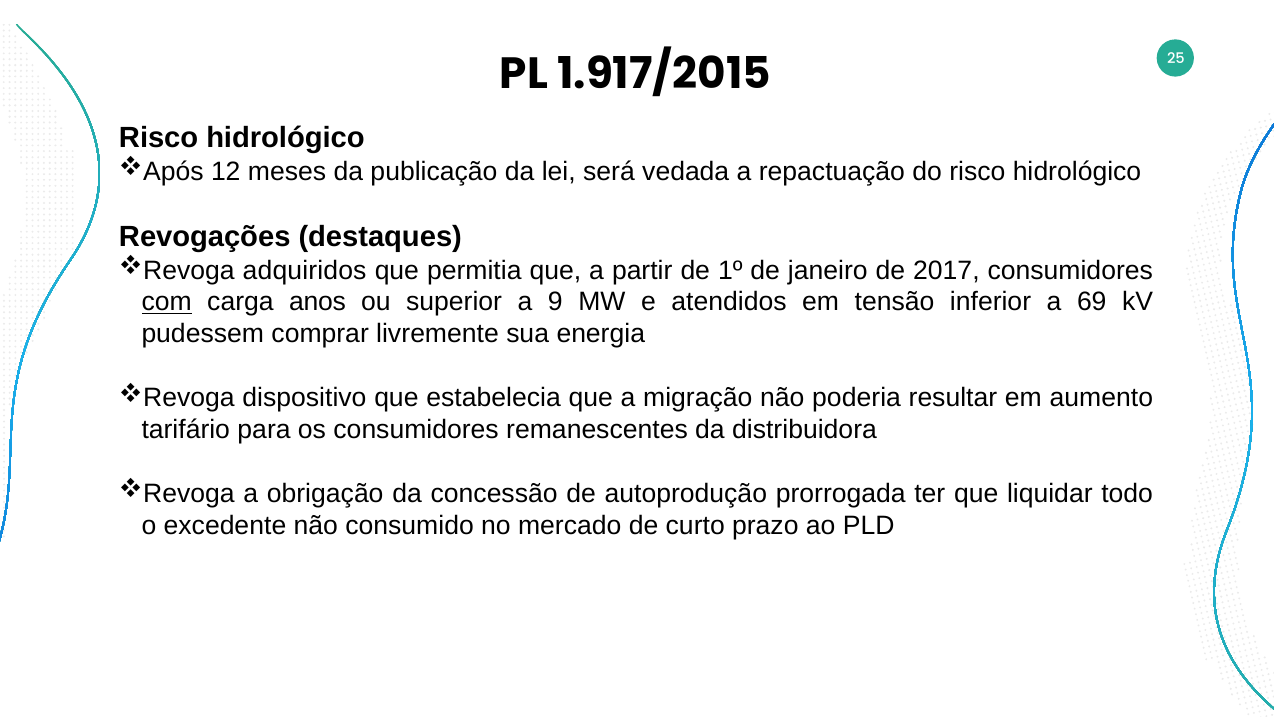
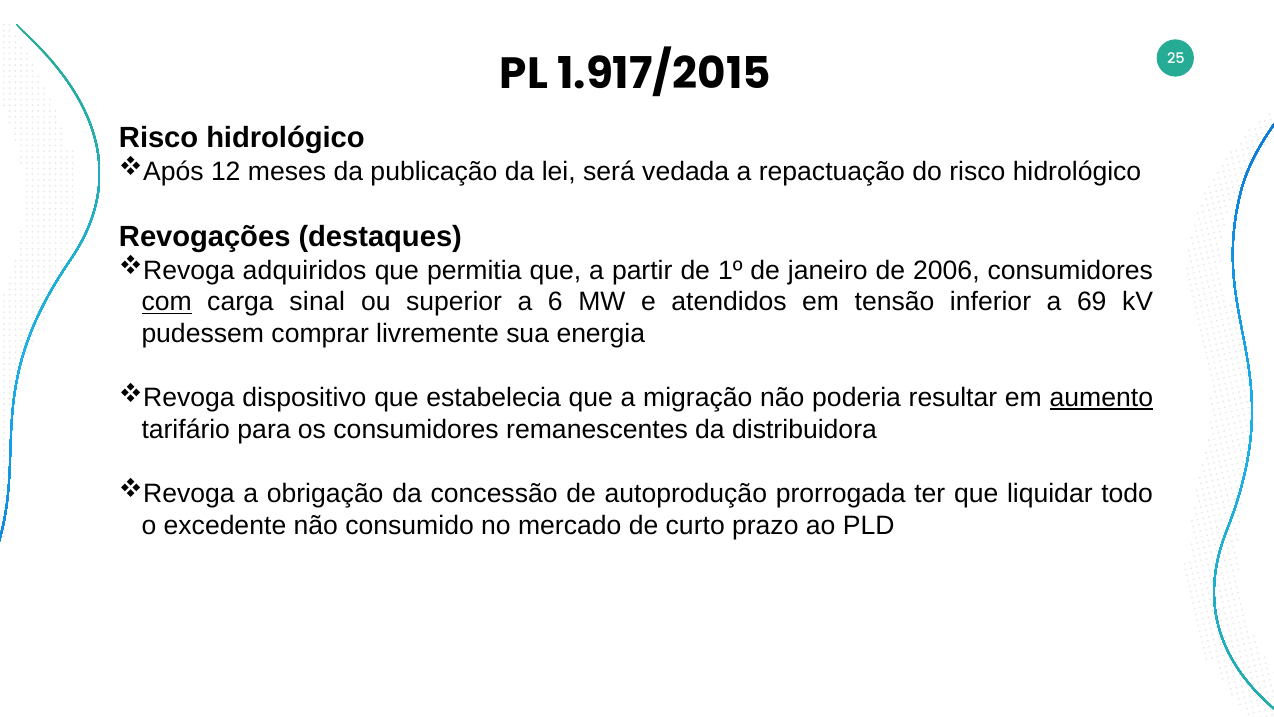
2017: 2017 -> 2006 (946, 270)
anos: anos -> sinal (317, 302)
9: 9 -> 6 (555, 302)
aumento underline: none -> present (1101, 398)
